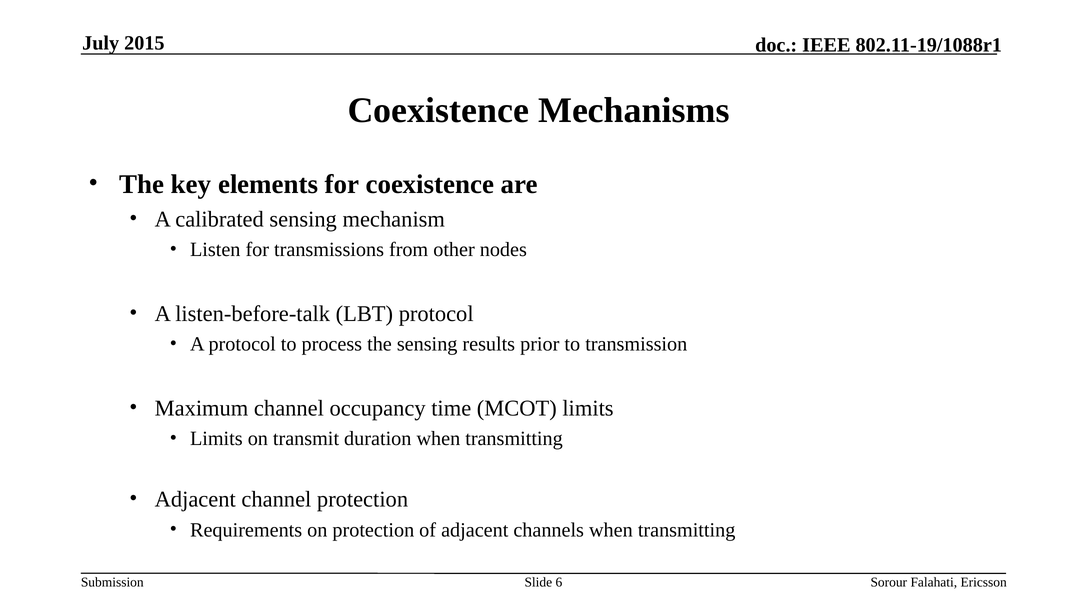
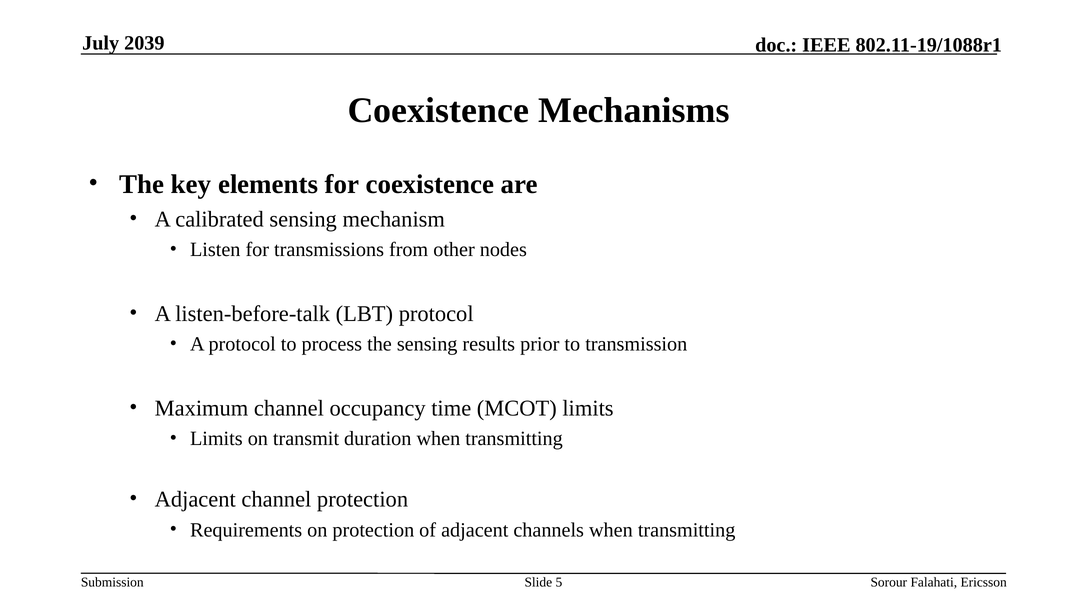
2015: 2015 -> 2039 (144, 43)
6: 6 -> 5 (559, 582)
